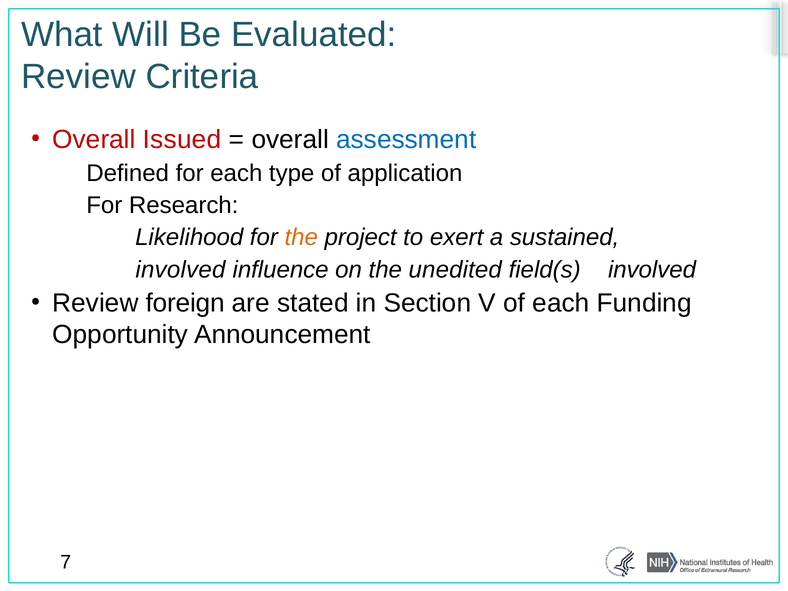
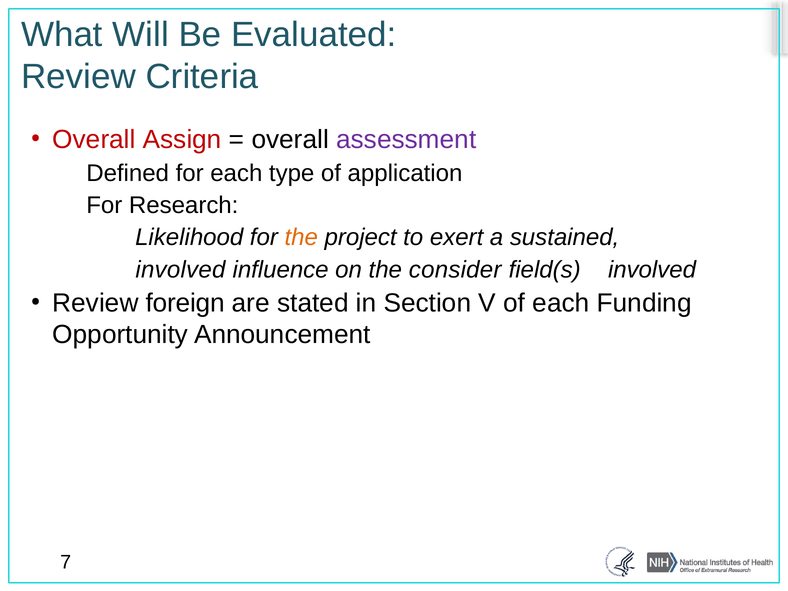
Issued: Issued -> Assign (182, 140)
assessment colour: blue -> purple (406, 140)
unedited: unedited -> consider (455, 270)
